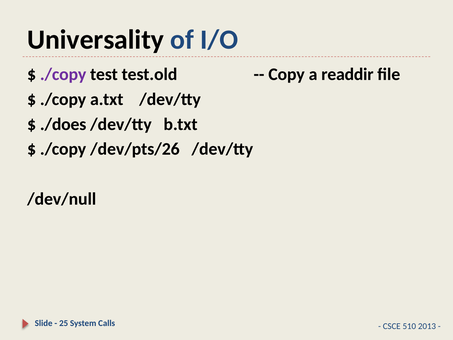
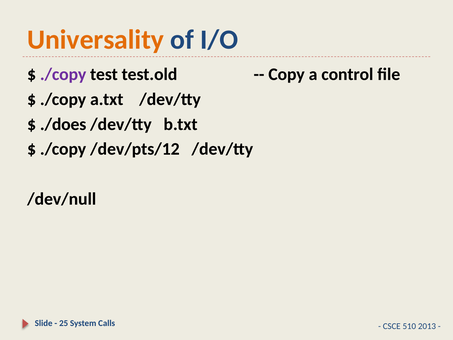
Universality colour: black -> orange (96, 40)
readdir: readdir -> control (347, 74)
/dev/pts/26: /dev/pts/26 -> /dev/pts/12 (135, 149)
